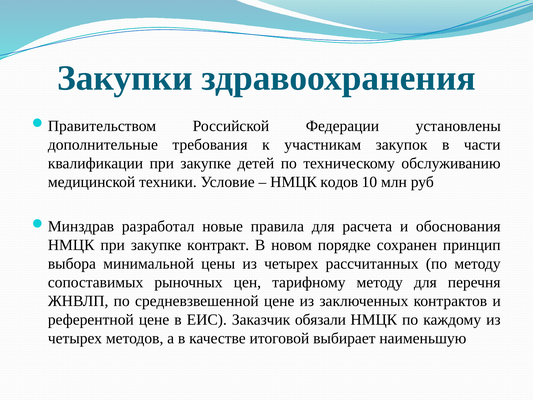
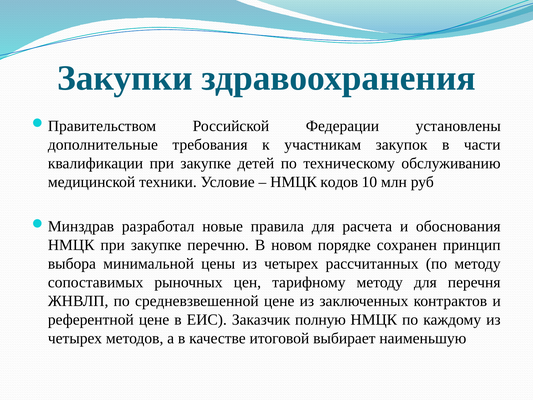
контракт: контракт -> перечню (218, 245)
обязали: обязали -> полную (320, 319)
